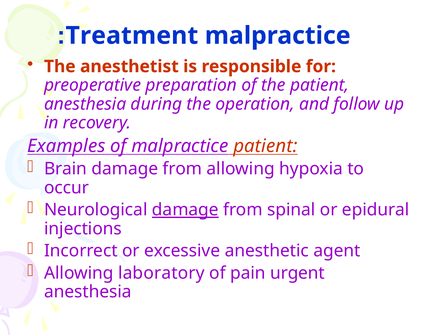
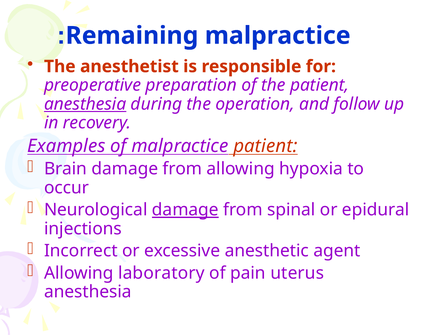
Treatment: Treatment -> Remaining (132, 36)
anesthesia underline: none -> present (85, 104)
urgent: urgent -> uterus (297, 273)
